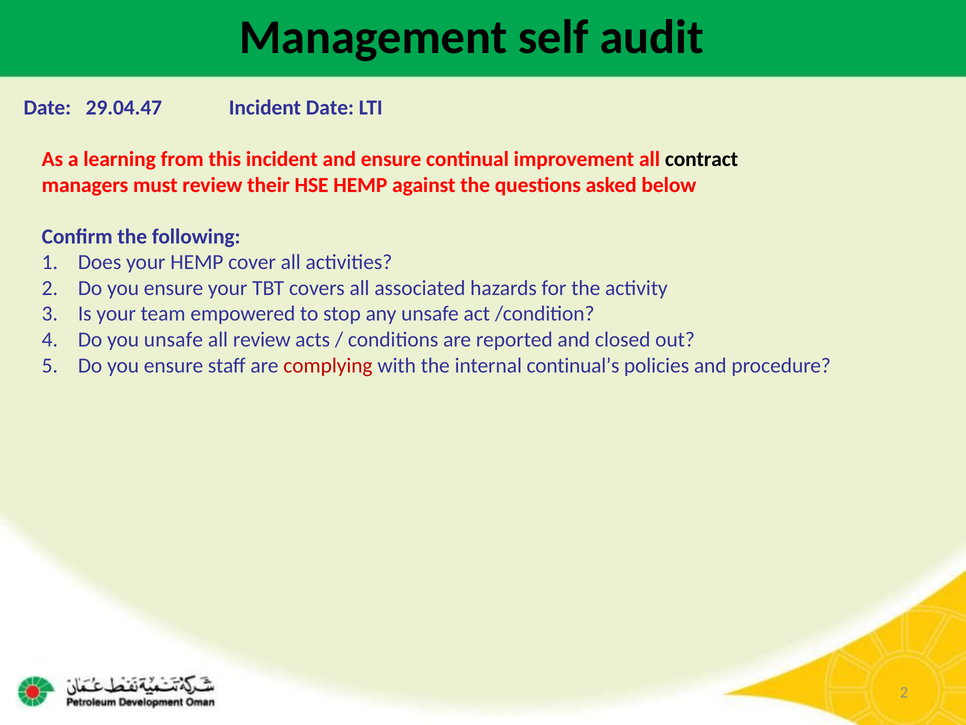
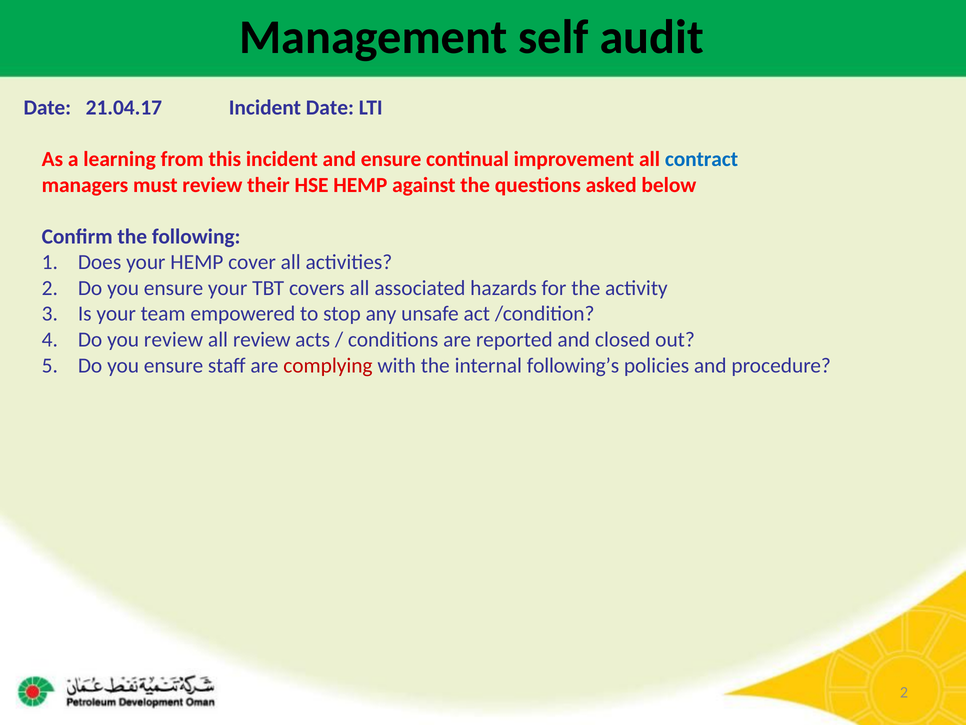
29.04.47: 29.04.47 -> 21.04.17 (124, 108)
contract colour: black -> blue (701, 159)
you unsafe: unsafe -> review (173, 339)
continual’s: continual’s -> following’s (573, 365)
